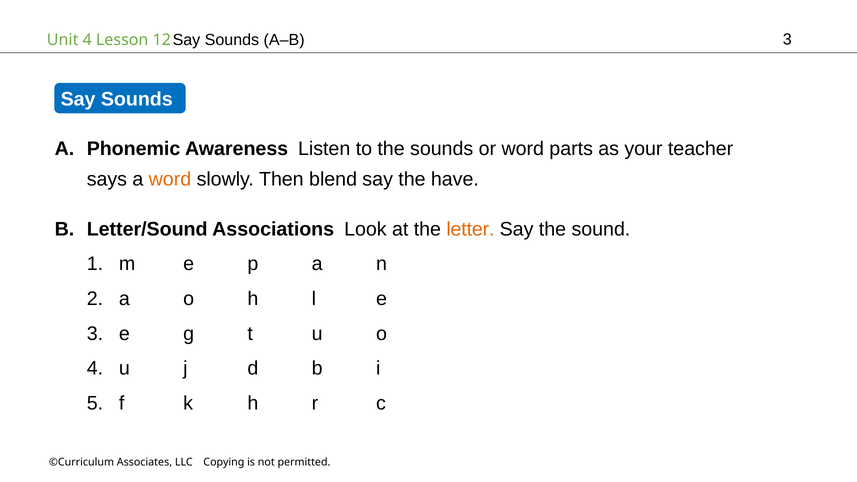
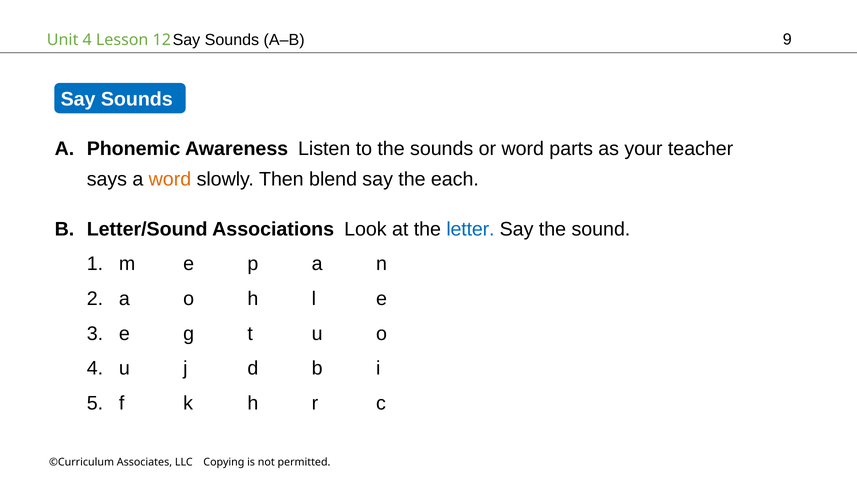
3: 3 -> 9 (787, 40)
have: have -> each (455, 179)
letter colour: orange -> blue (470, 229)
